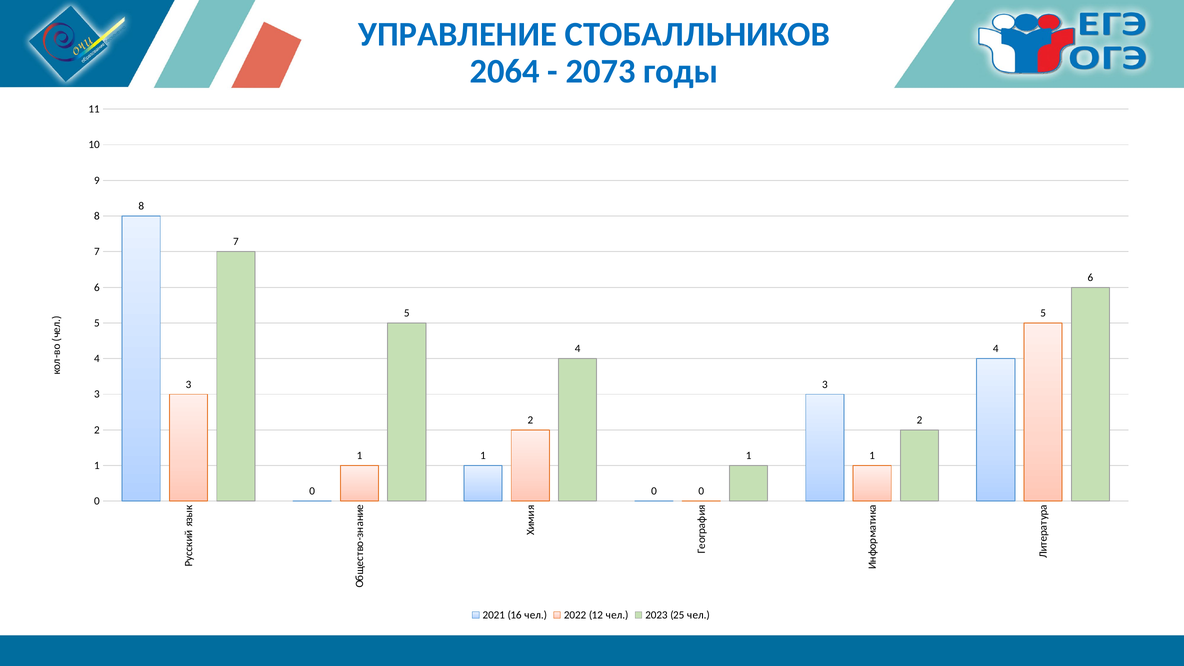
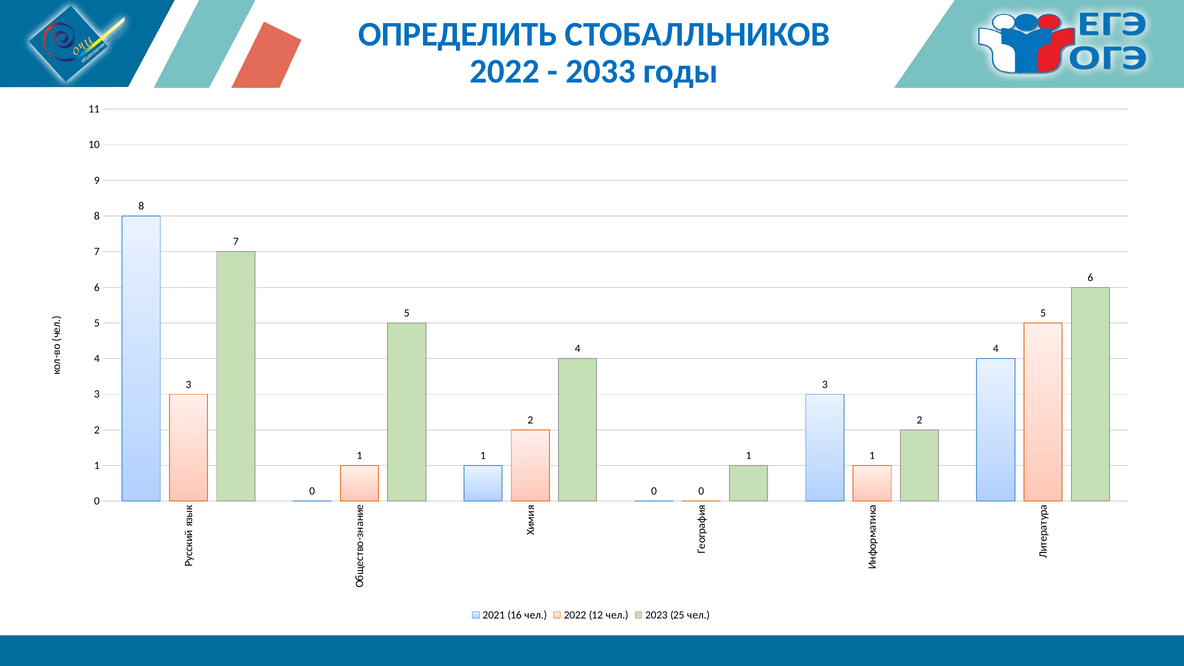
УПРАВЛЕНИЕ: УПРАВЛЕНИЕ -> ОПРЕДЕЛИТЬ (458, 34)
2064: 2064 -> 2022 (505, 71)
2073: 2073 -> 2033 (601, 71)
